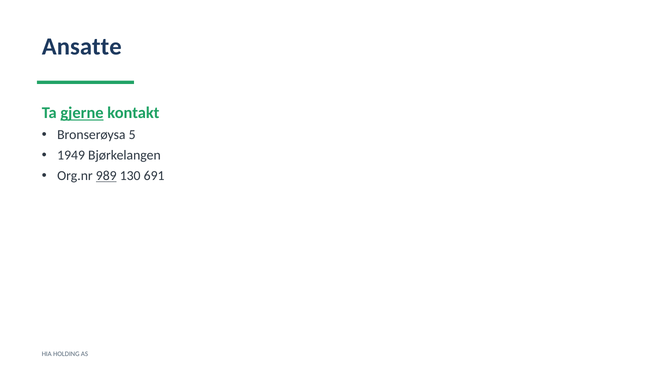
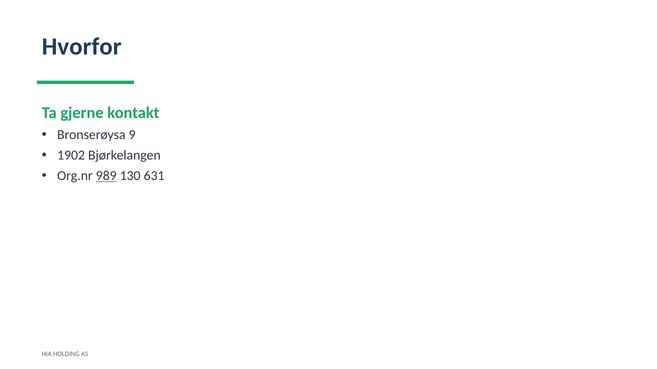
Ansatte: Ansatte -> Hvorfor (82, 47)
gjerne underline: present -> none (82, 113)
5: 5 -> 9 (132, 135)
1949: 1949 -> 1902 (71, 156)
691: 691 -> 631 (154, 176)
